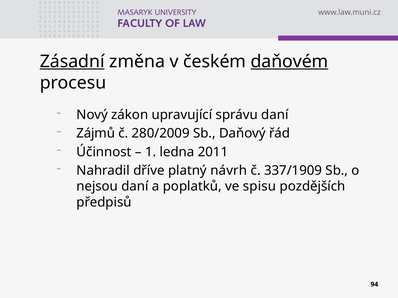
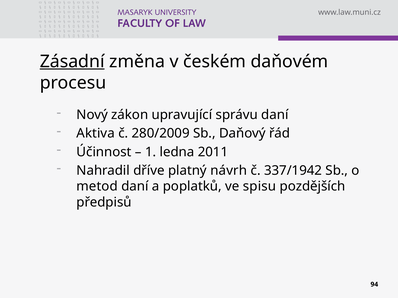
daňovém underline: present -> none (289, 62)
Zájmů: Zájmů -> Aktiva (96, 134)
337/1909: 337/1909 -> 337/1942 (293, 171)
nejsou: nejsou -> metod (97, 187)
